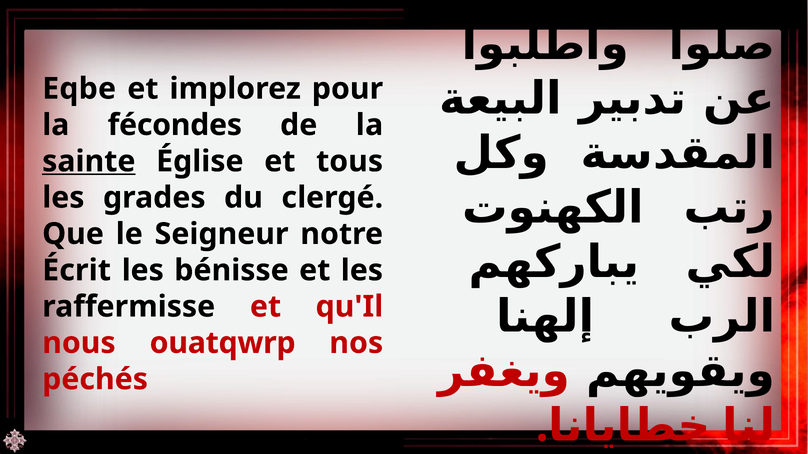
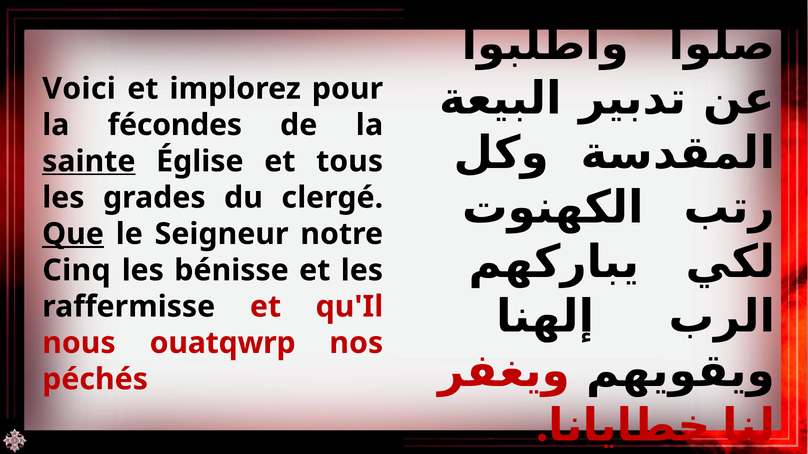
Eqbe: Eqbe -> Voici (79, 89)
Que underline: none -> present (73, 234)
Écrit: Écrit -> Cinq (76, 271)
